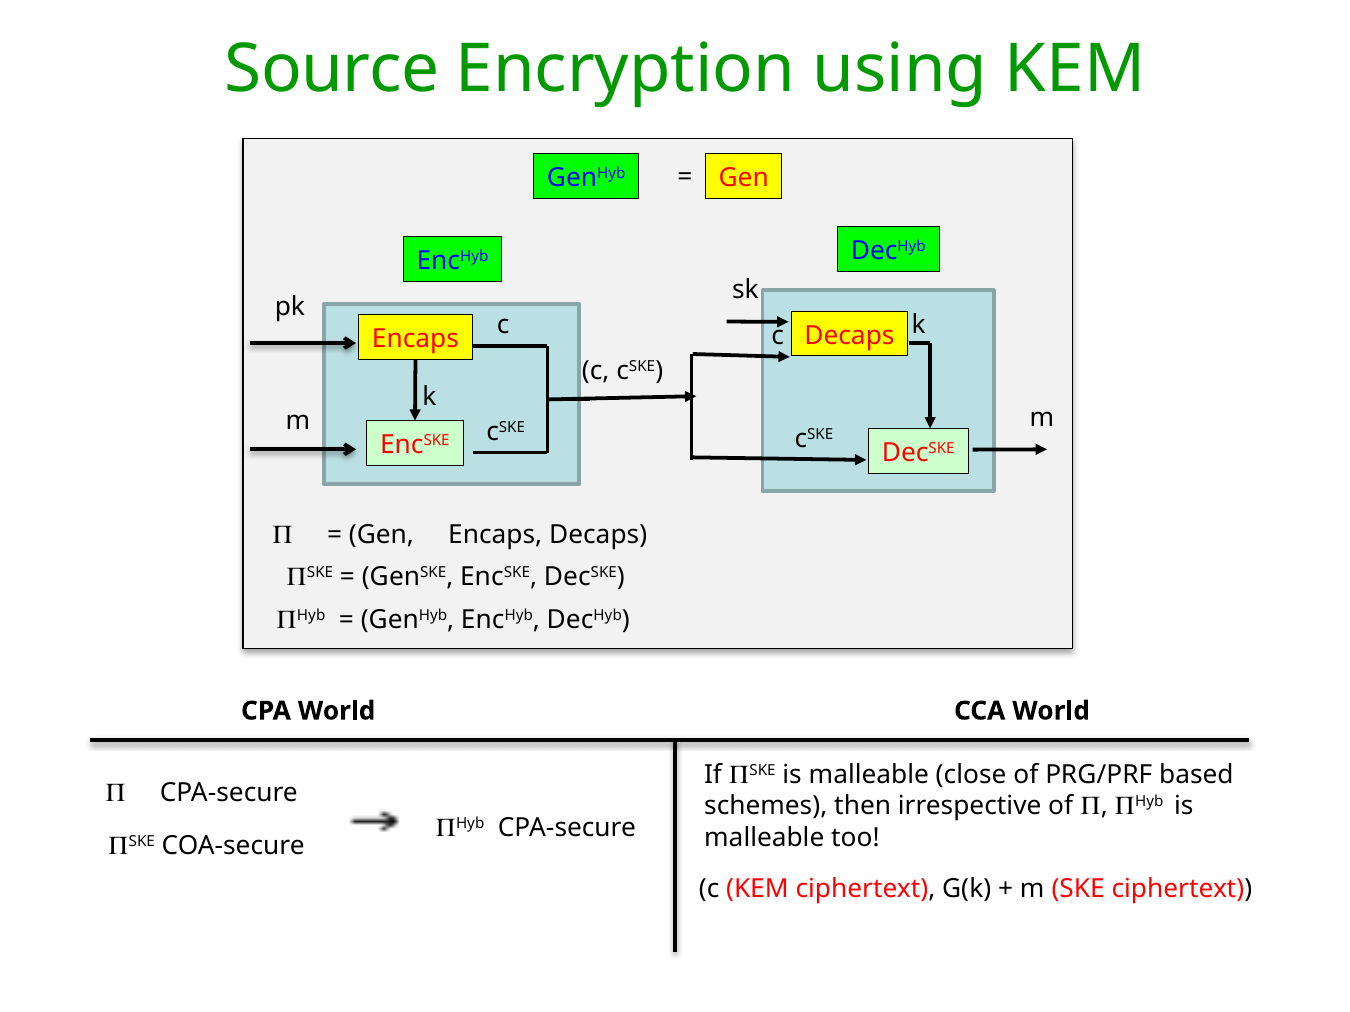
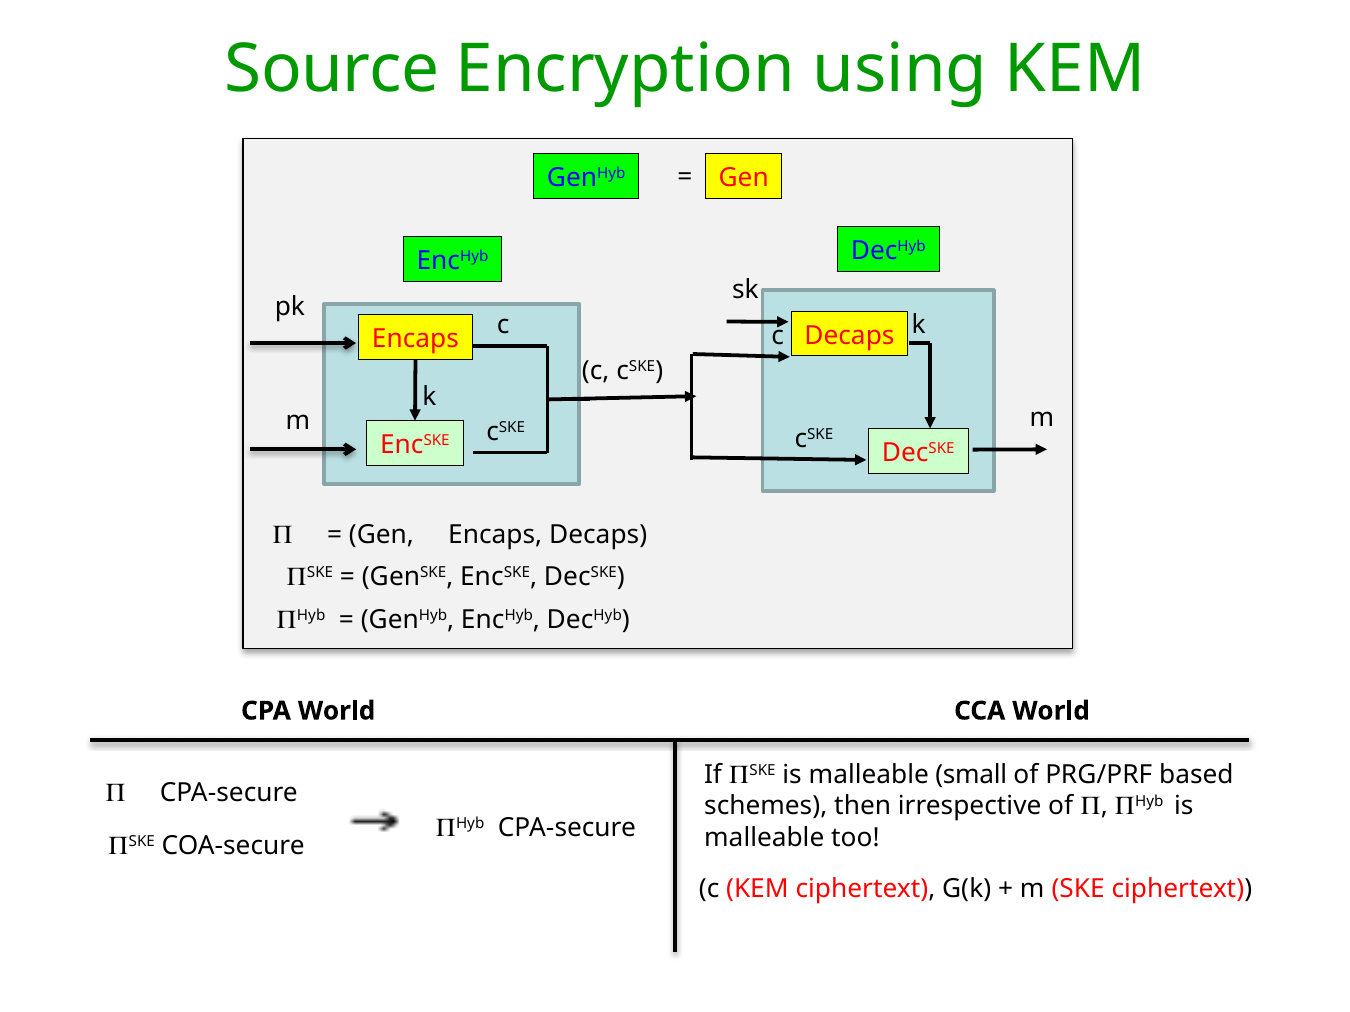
close: close -> small (971, 775)
